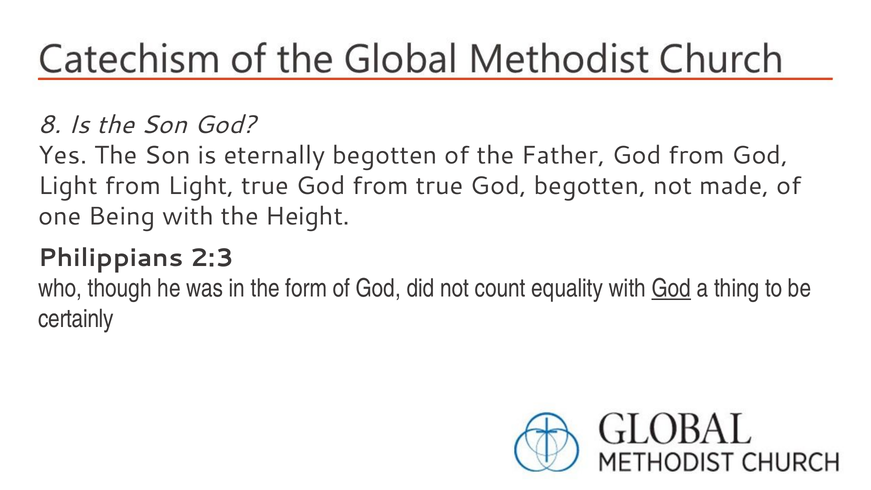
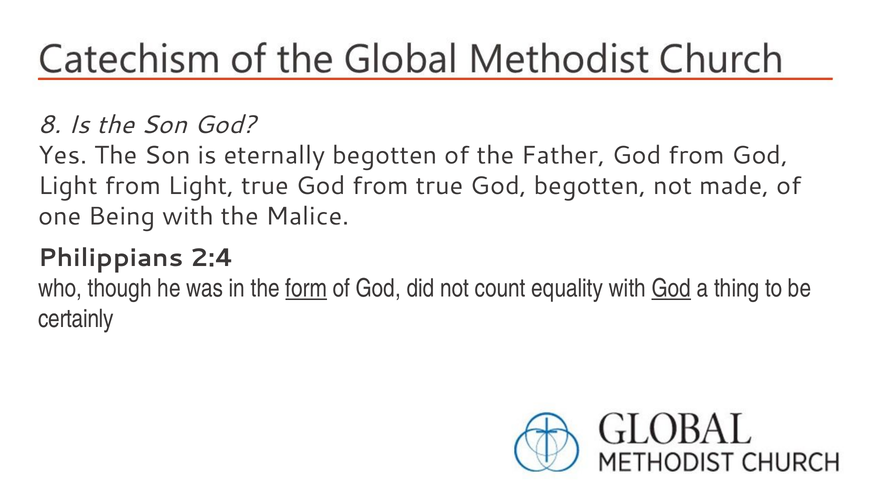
Height: Height -> Malice (308, 216)
2:3: 2:3 -> 2:4 (212, 258)
form underline: none -> present (306, 288)
